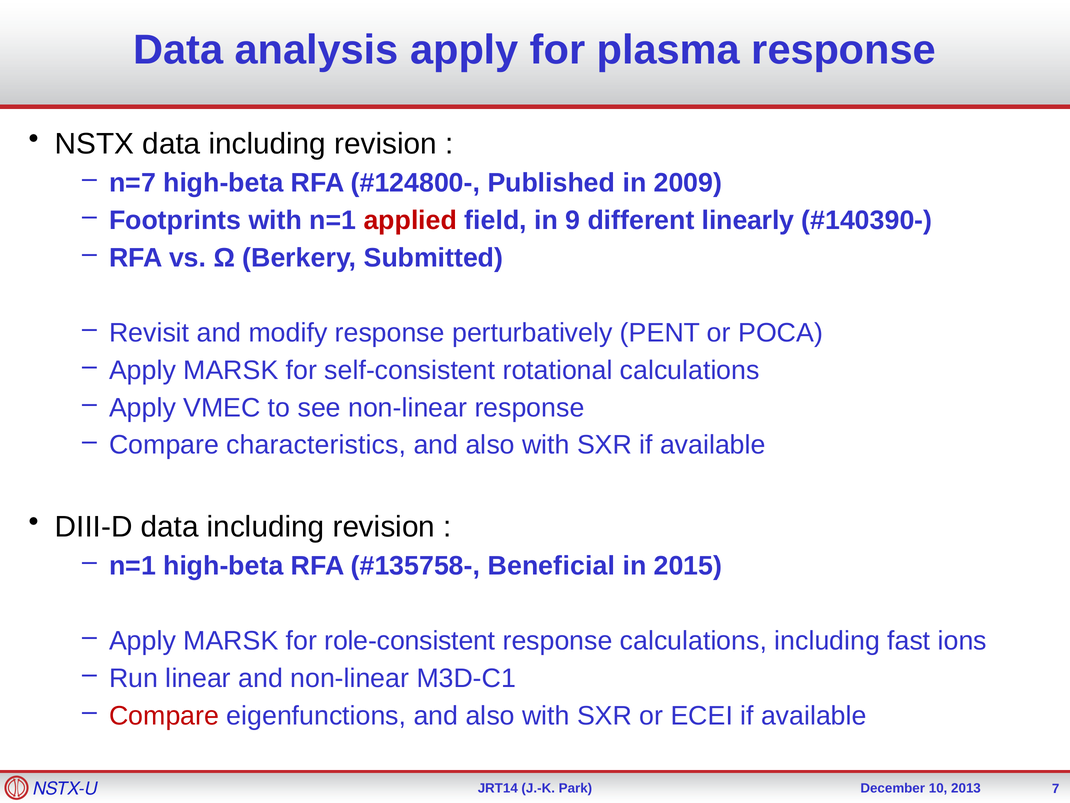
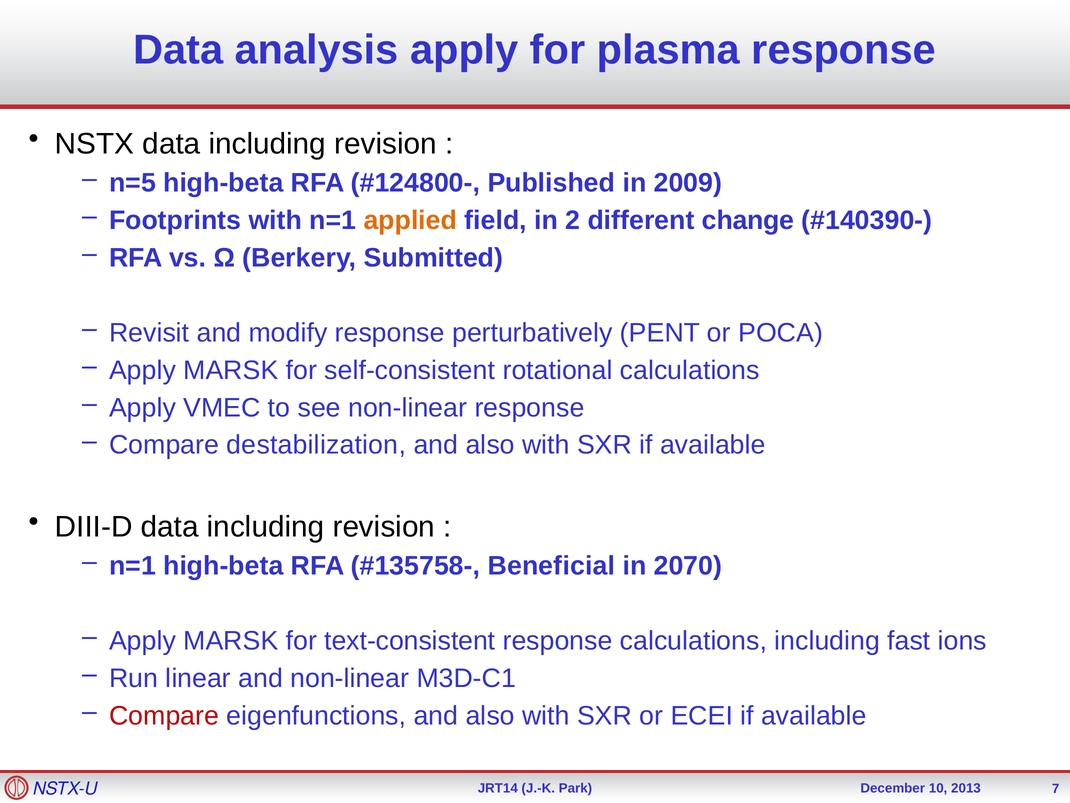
n=7: n=7 -> n=5 (133, 183)
applied colour: red -> orange (410, 220)
9: 9 -> 2 (573, 220)
linearly: linearly -> change (748, 220)
characteristics: characteristics -> destabilization (316, 445)
2015: 2015 -> 2070 (688, 566)
role-consistent: role-consistent -> text-consistent (410, 640)
